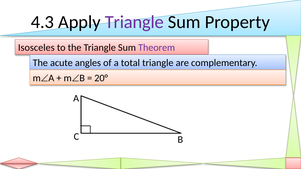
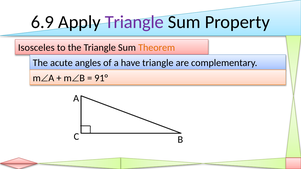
4.3: 4.3 -> 6.9 (42, 22)
Theorem colour: purple -> orange (157, 48)
total: total -> have (130, 63)
20°: 20° -> 91° (101, 78)
